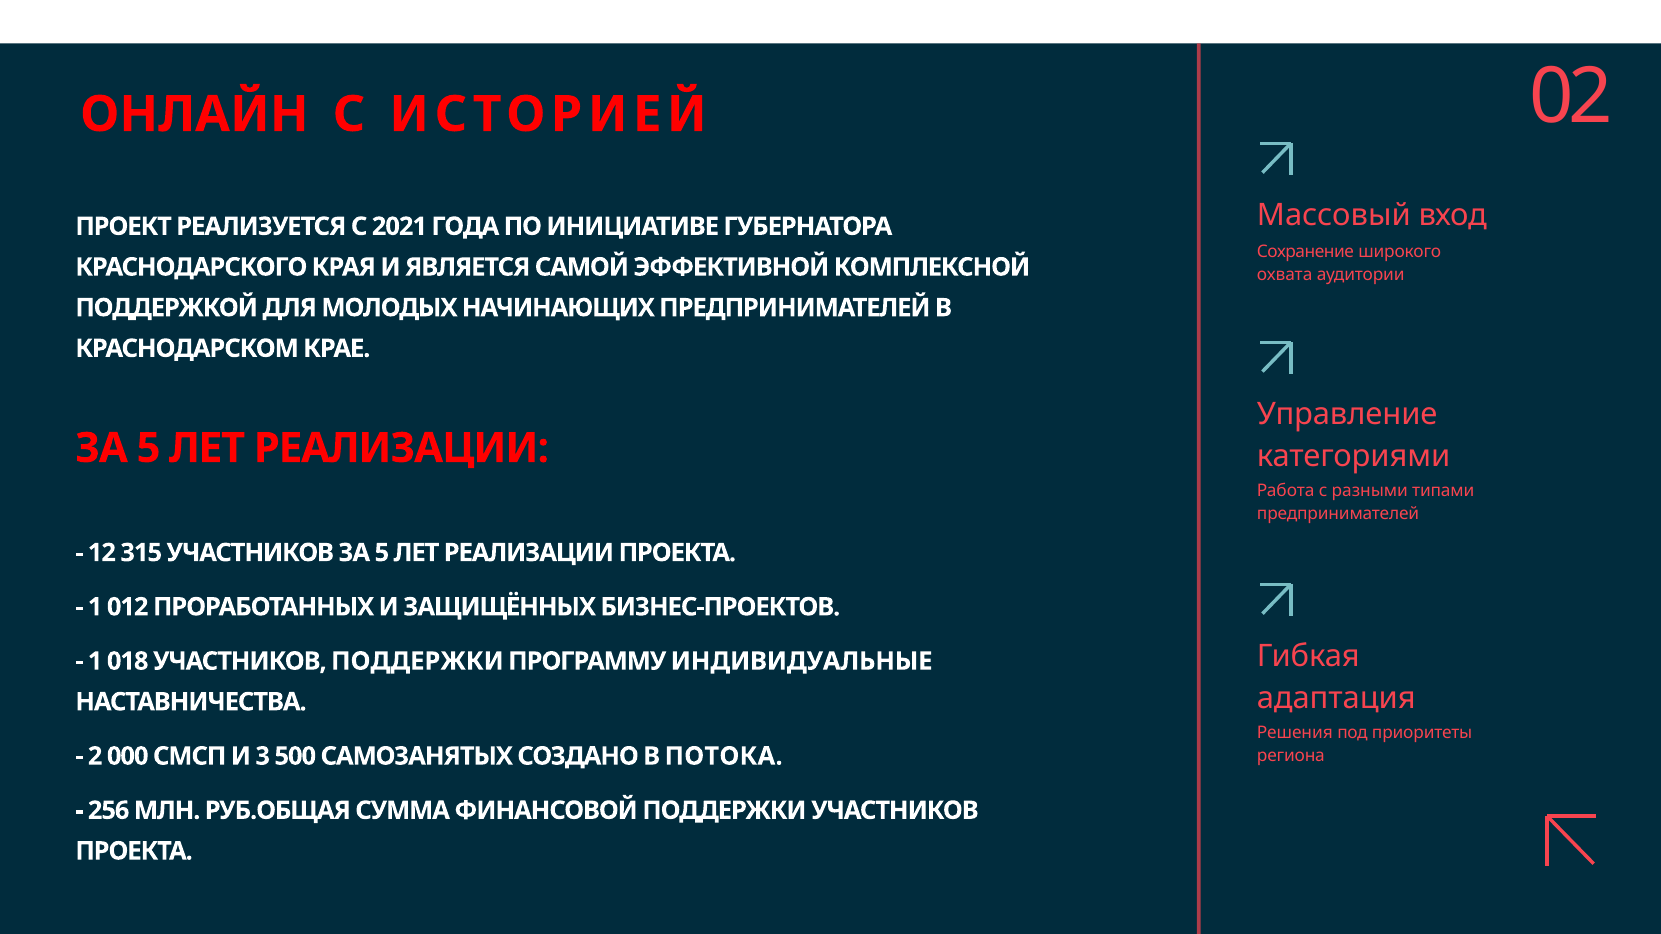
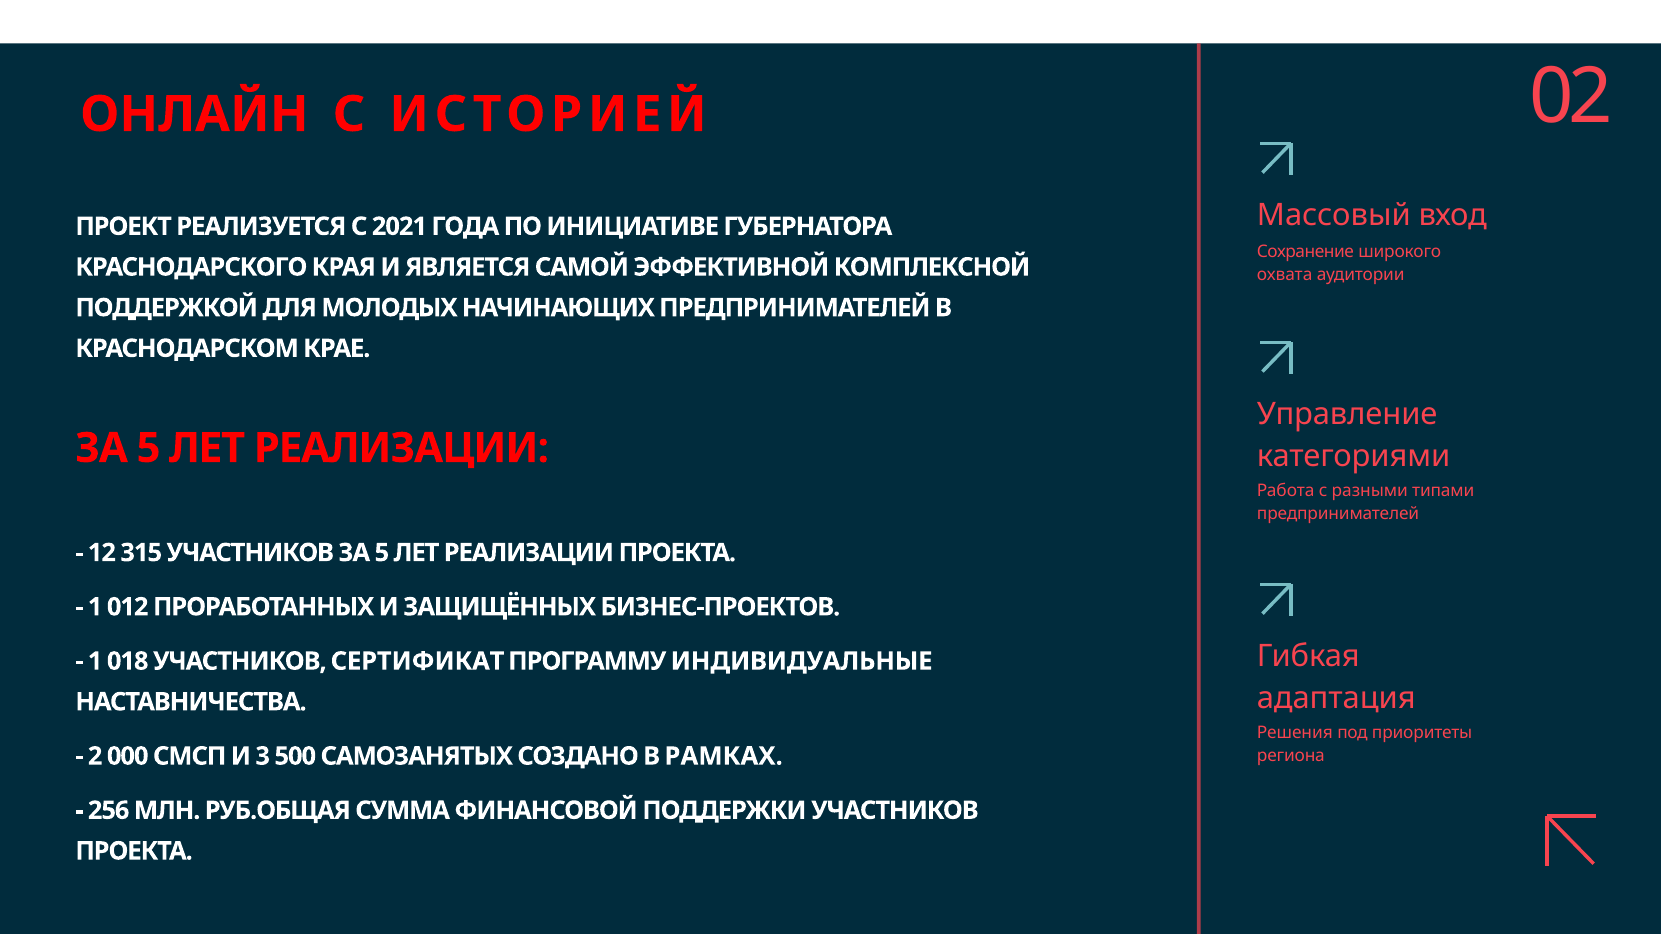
УЧАСТНИКОВ ПОДДЕРЖКИ: ПОДДЕРЖКИ -> СЕРТИФИКАТ (418, 662)
ПОТОКА: ПОТОКА -> РАМКАХ (724, 756)
